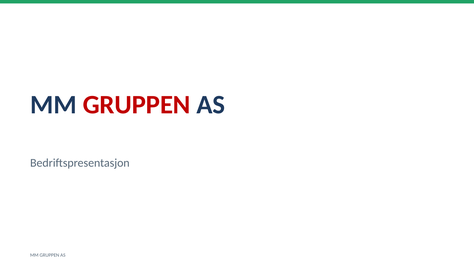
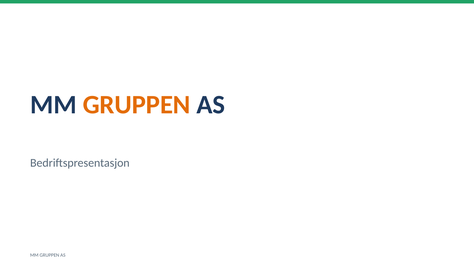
GRUPPEN colour: red -> orange (137, 105)
